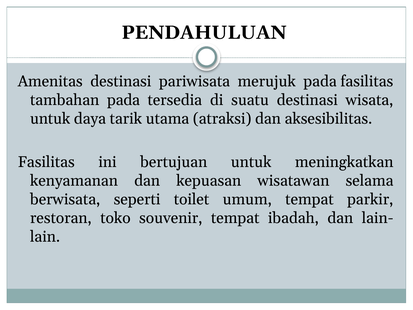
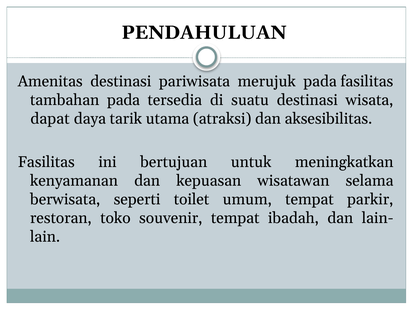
untuk: untuk -> dapat (50, 119)
